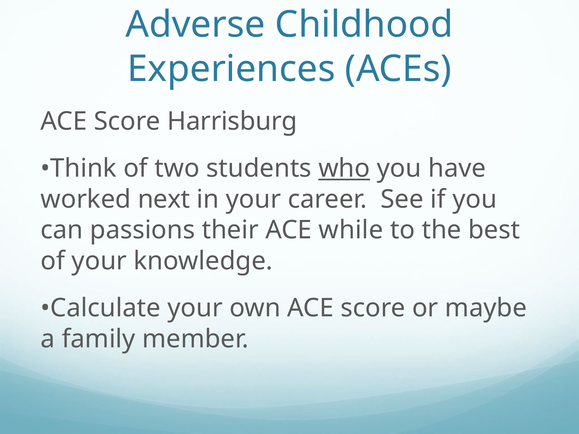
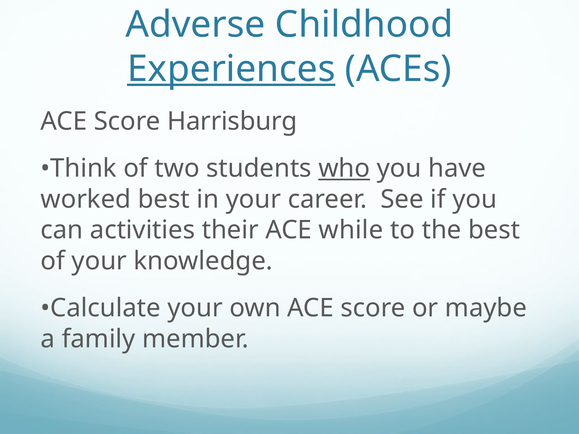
Experiences underline: none -> present (231, 69)
worked next: next -> best (164, 199)
passions: passions -> activities (142, 230)
